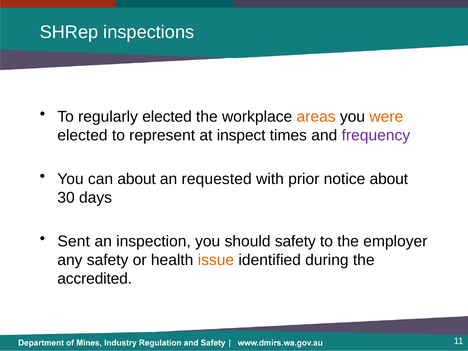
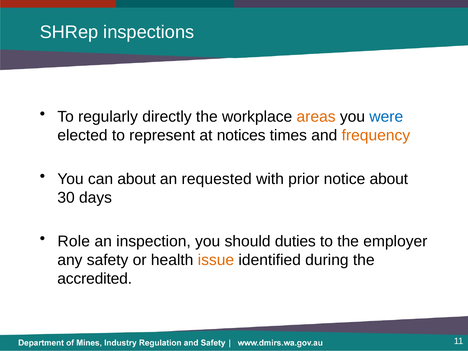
regularly elected: elected -> directly (167, 117)
were colour: orange -> blue (386, 117)
inspect: inspect -> notices (241, 135)
frequency colour: purple -> orange (376, 135)
Sent: Sent -> Role (74, 241)
should safety: safety -> duties (295, 241)
